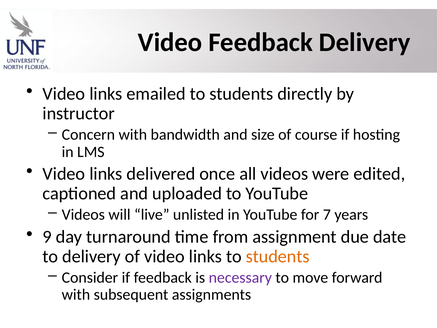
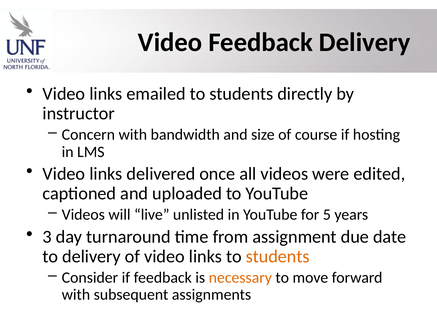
7: 7 -> 5 (327, 215)
9: 9 -> 3 (47, 237)
necessary colour: purple -> orange (240, 278)
